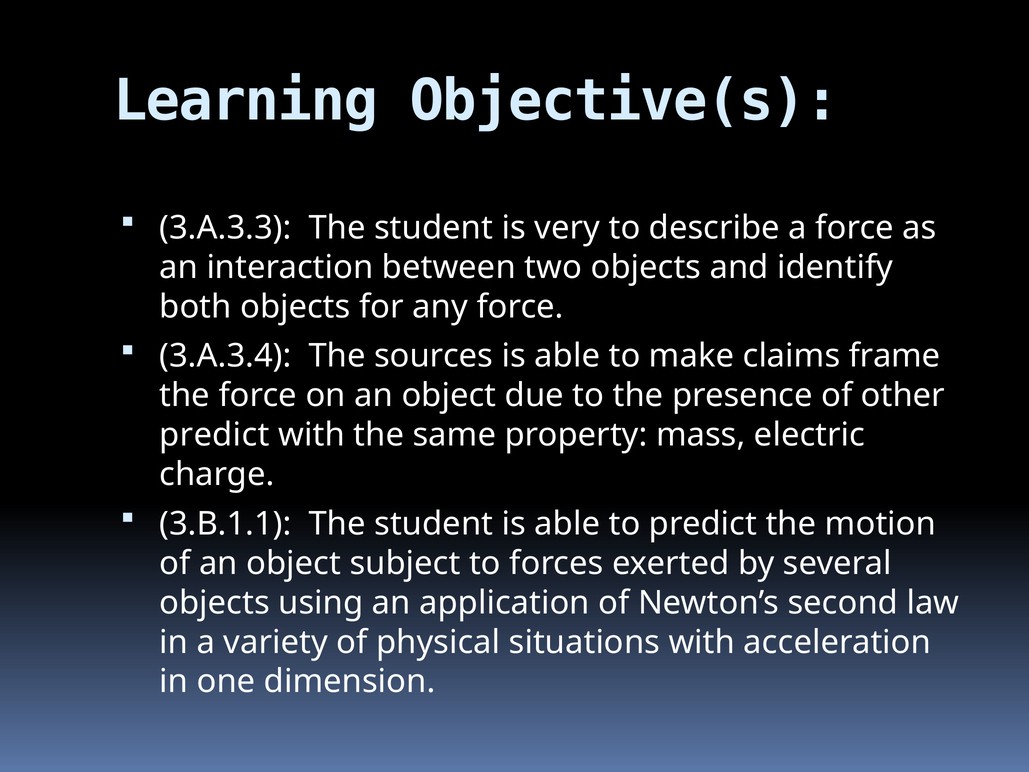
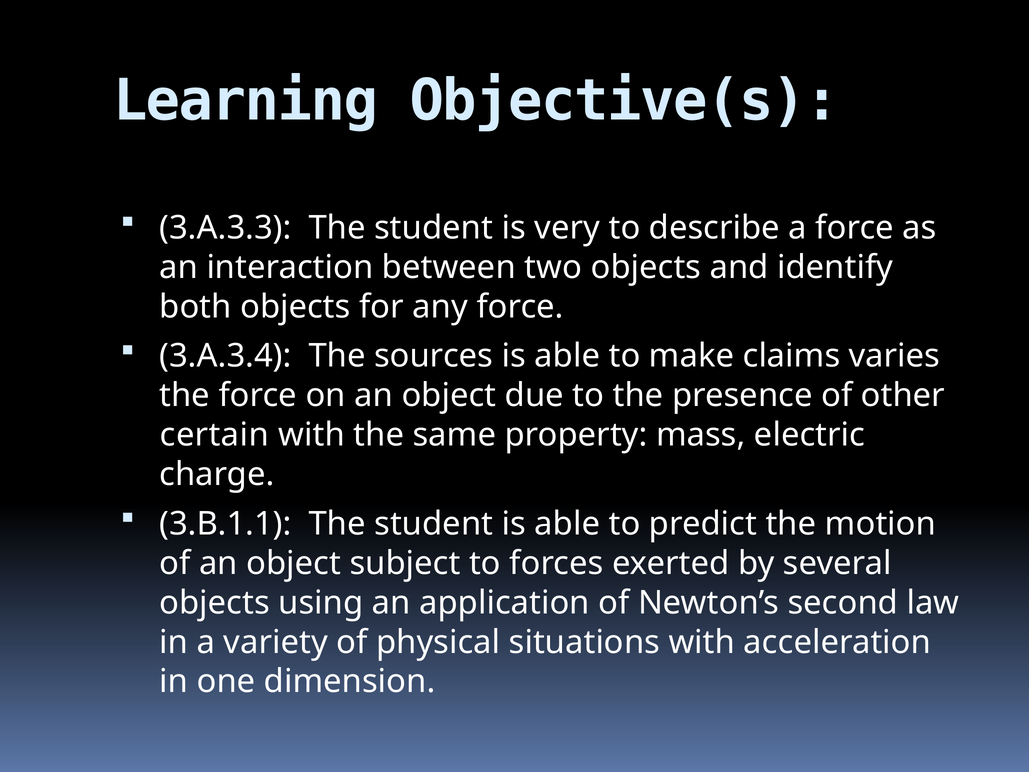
frame: frame -> varies (894, 356)
predict: predict -> certain (214, 435)
